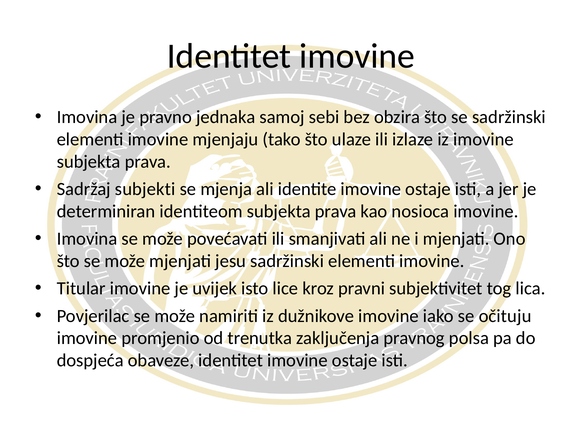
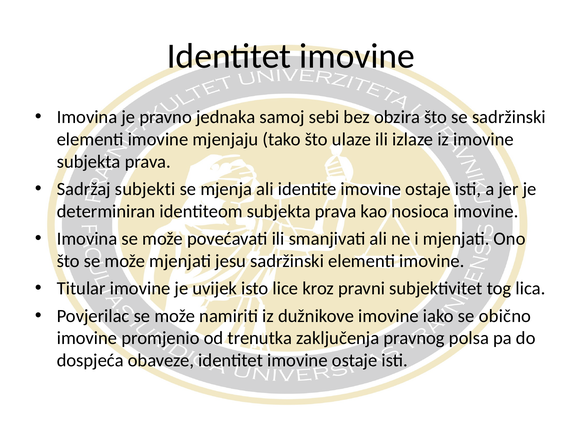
očituju: očituju -> obično (505, 316)
